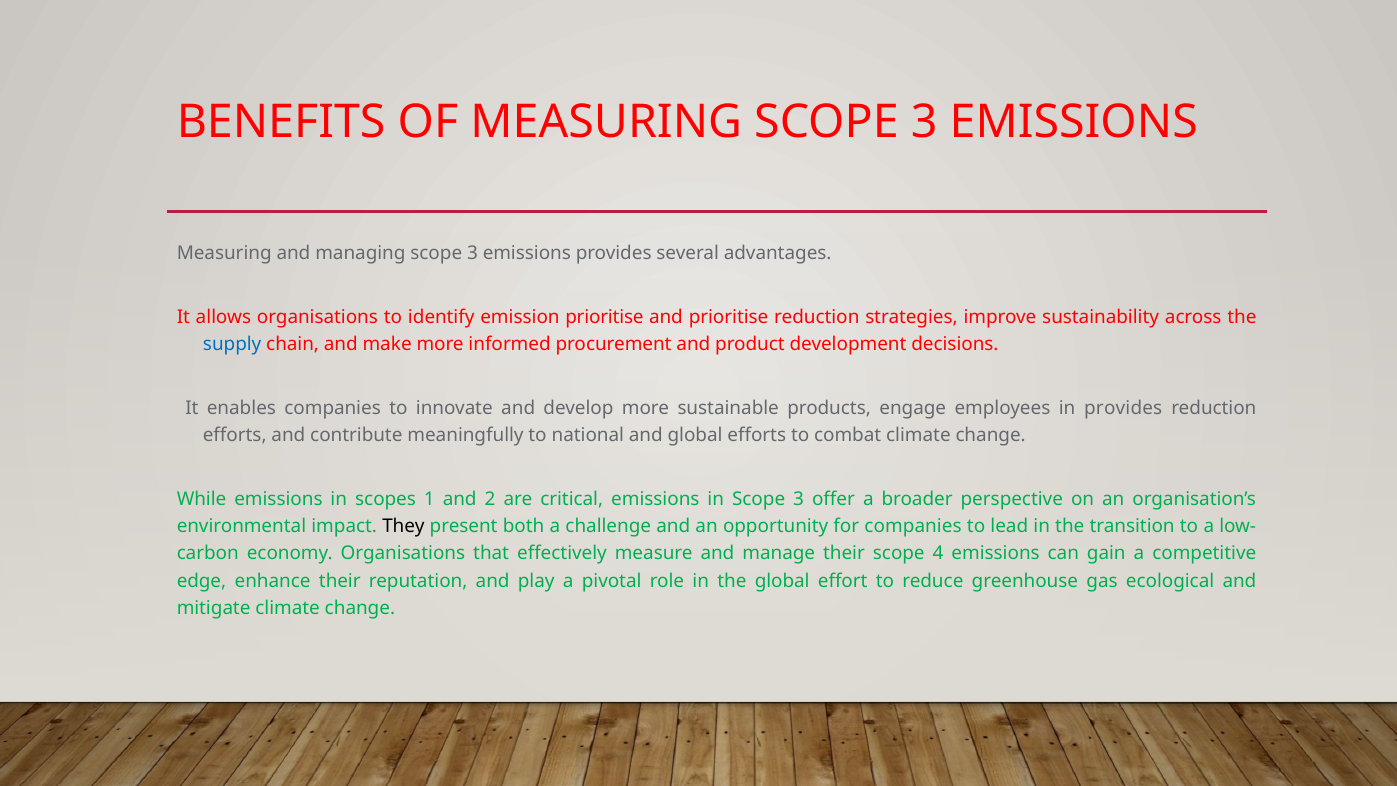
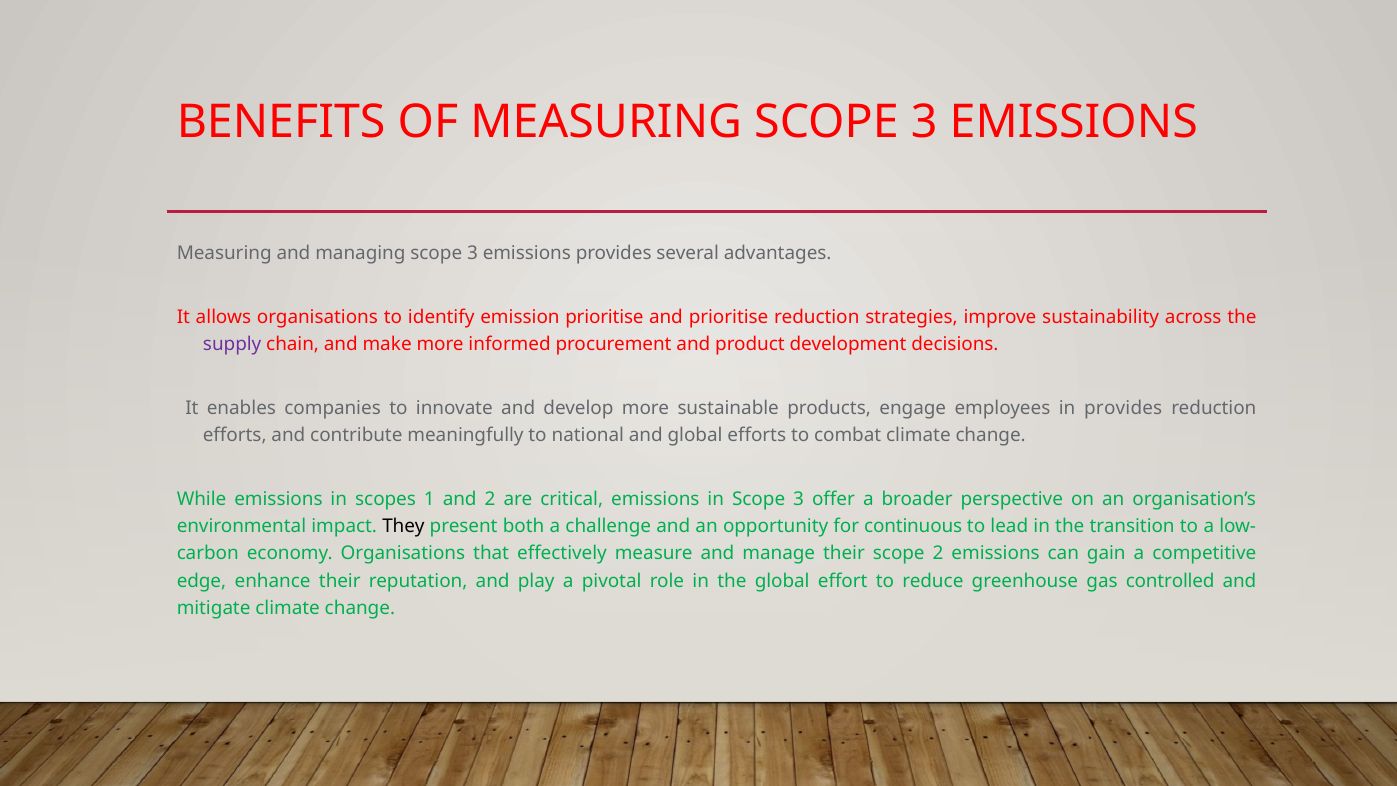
supply colour: blue -> purple (232, 344)
for companies: companies -> continuous (913, 526)
scope 4: 4 -> 2 (938, 553)
ecological: ecological -> controlled (1170, 581)
